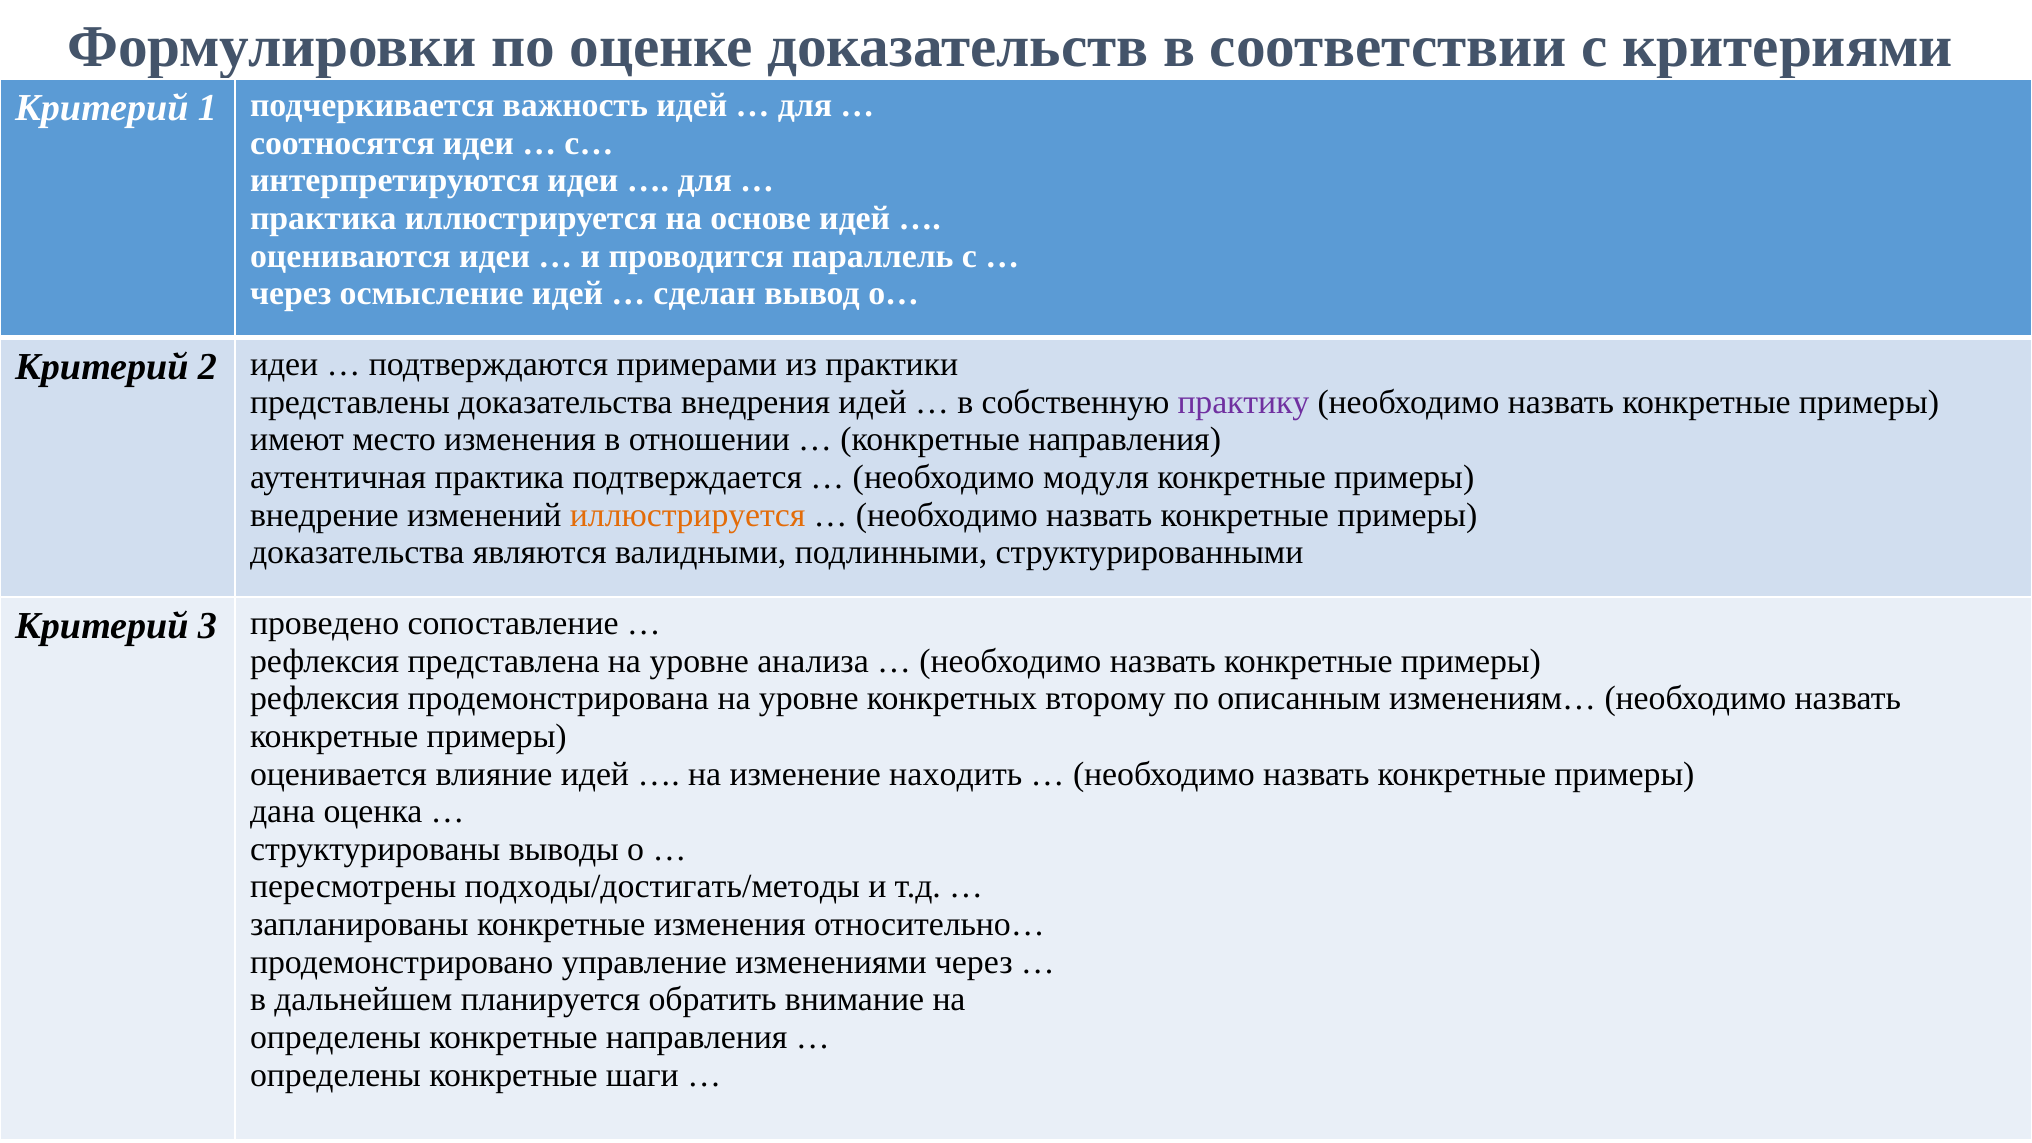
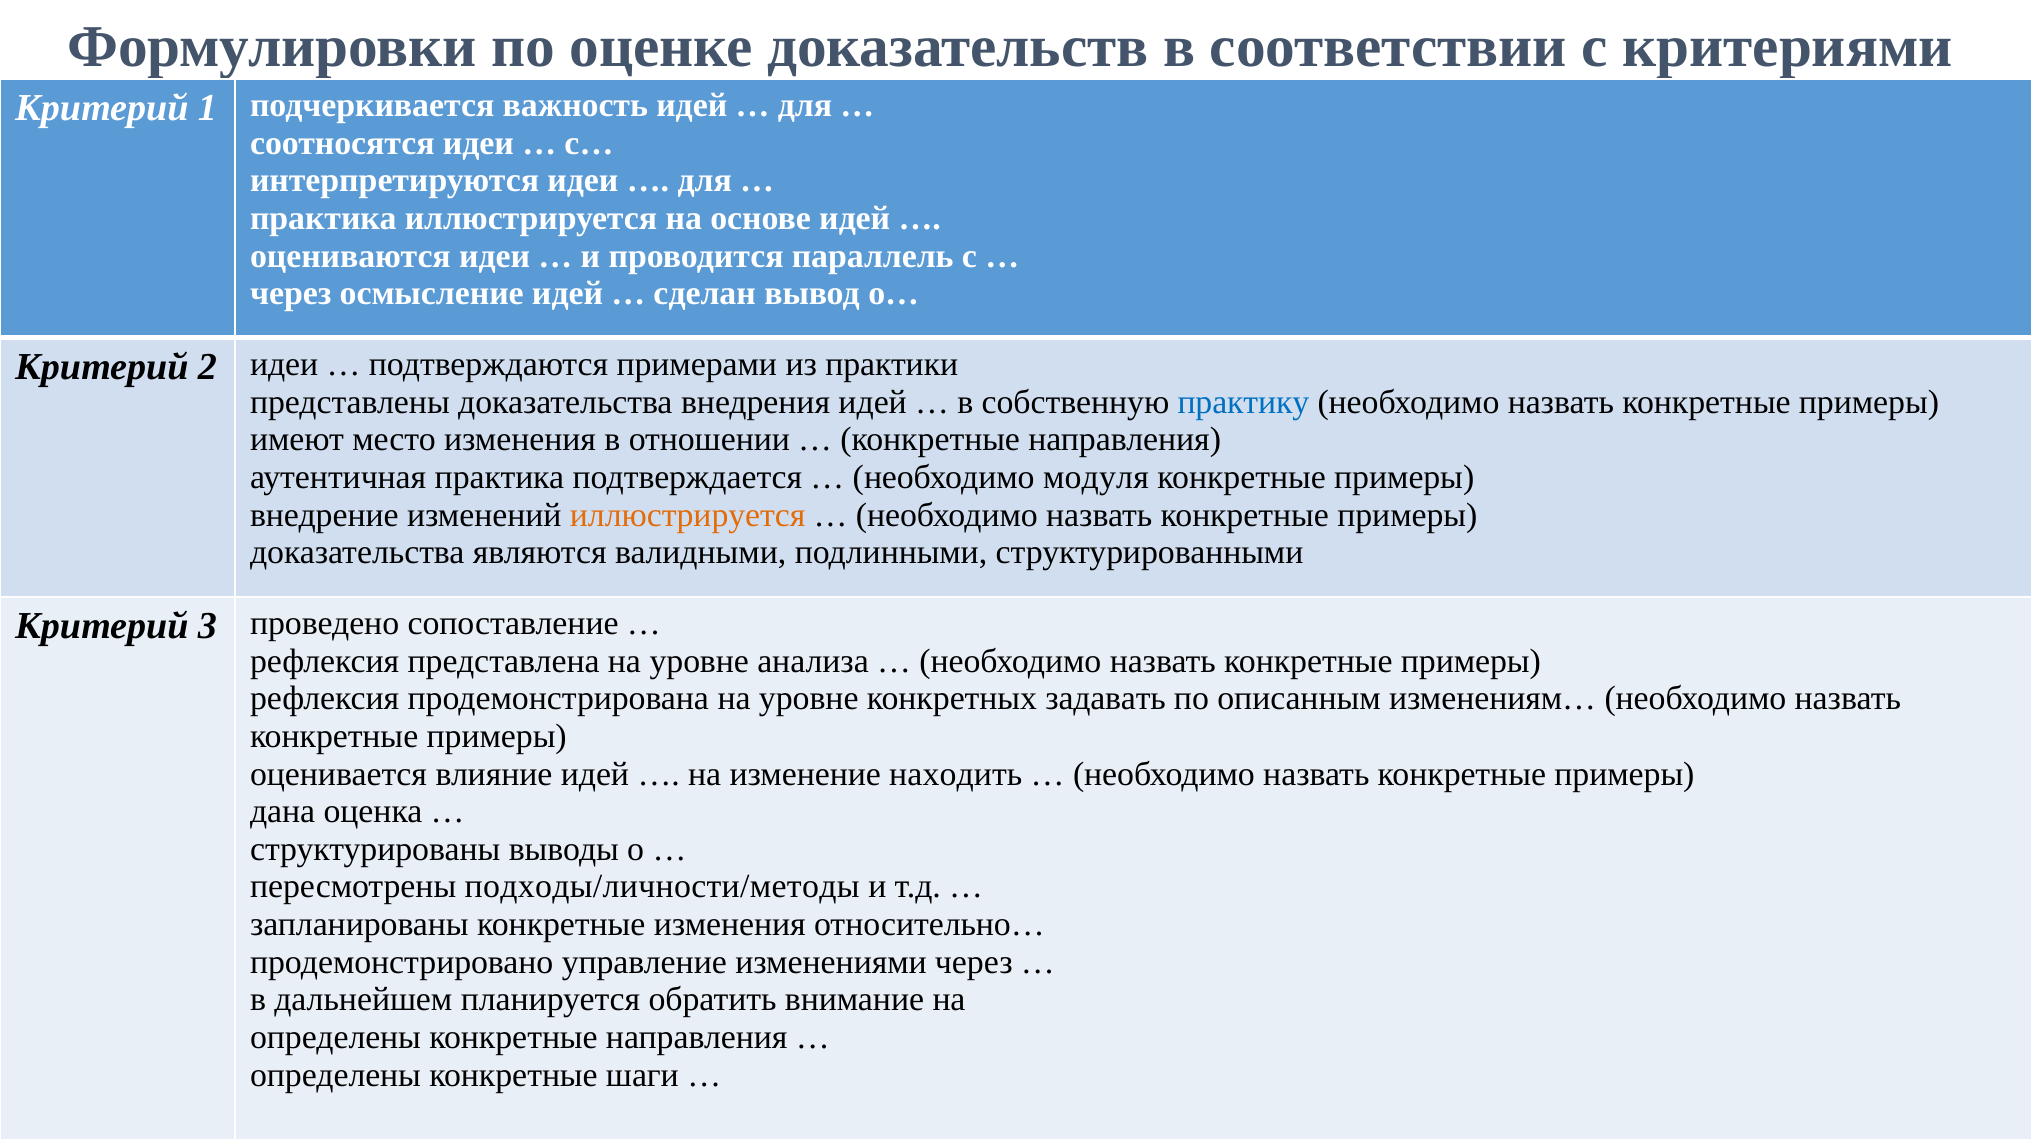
практику colour: purple -> blue (1243, 402)
второму: второму -> задавать (1106, 699)
подходы/достигать/методы: подходы/достигать/методы -> подходы/личности/методы (662, 887)
